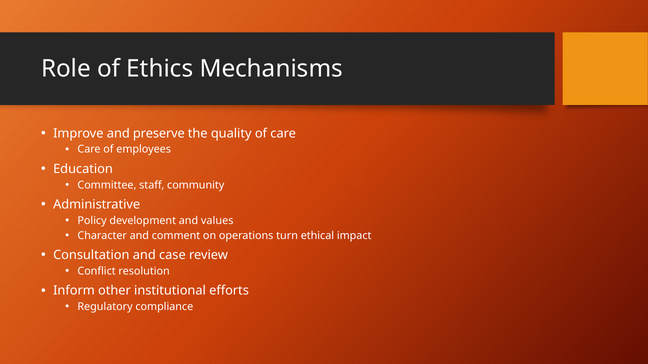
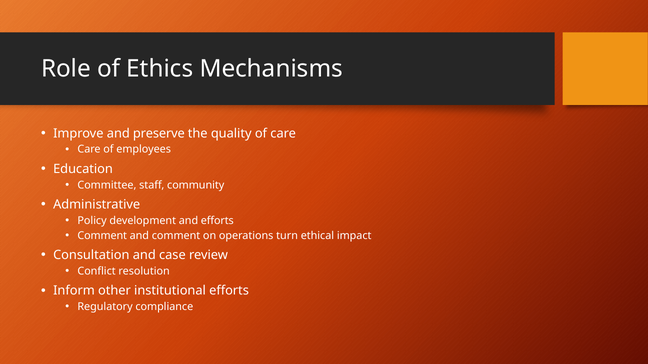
and values: values -> efforts (217, 221)
Character: Character -> Comment (102, 236)
